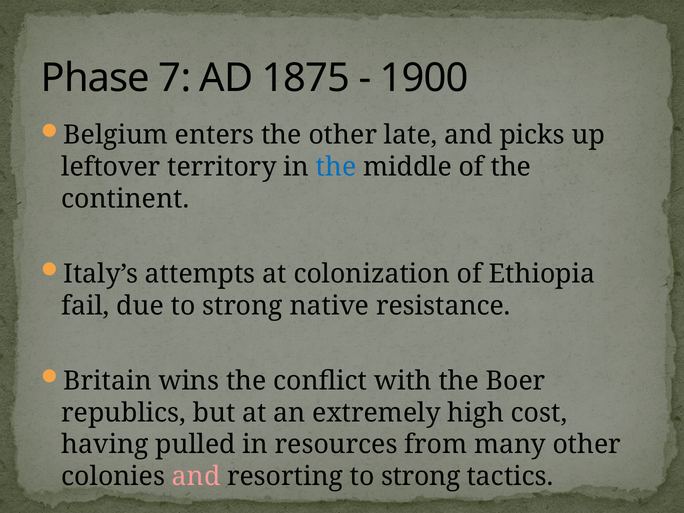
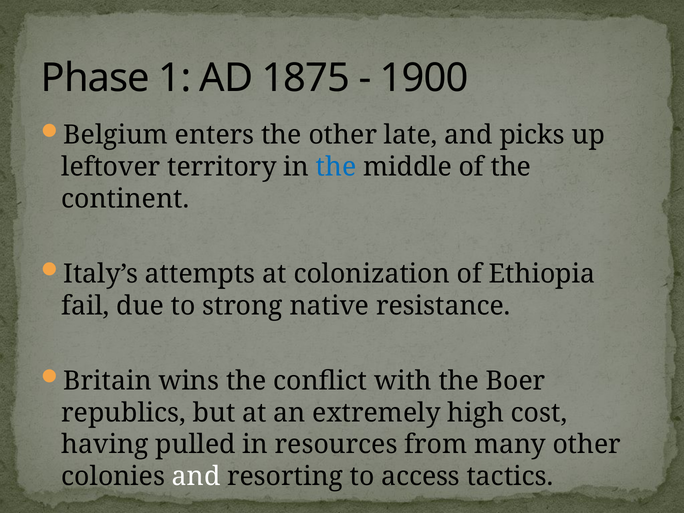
7: 7 -> 1 (175, 78)
and colour: pink -> white (196, 477)
resorting to strong: strong -> access (421, 477)
